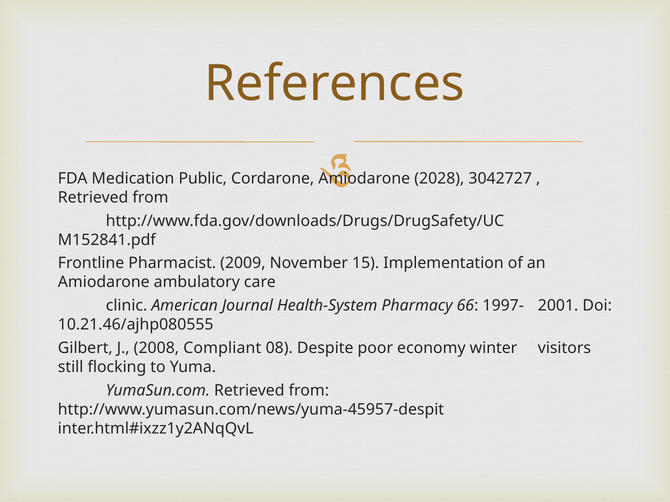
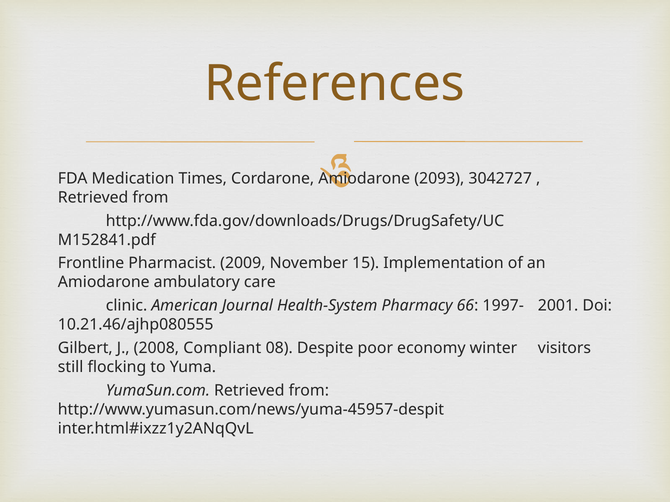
Public: Public -> Times (203, 179)
2028: 2028 -> 2093 (439, 179)
